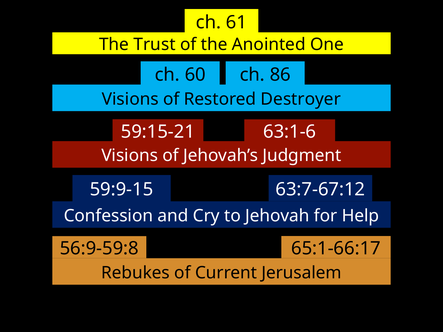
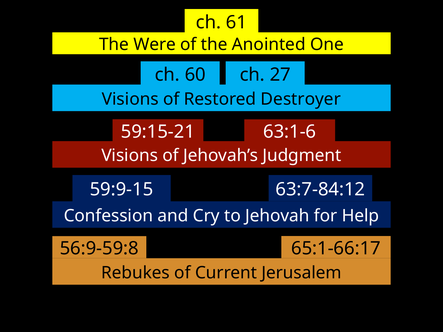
Trust: Trust -> Were (155, 45)
86: 86 -> 27 (280, 75)
63:7-67:12: 63:7-67:12 -> 63:7-84:12 (320, 190)
